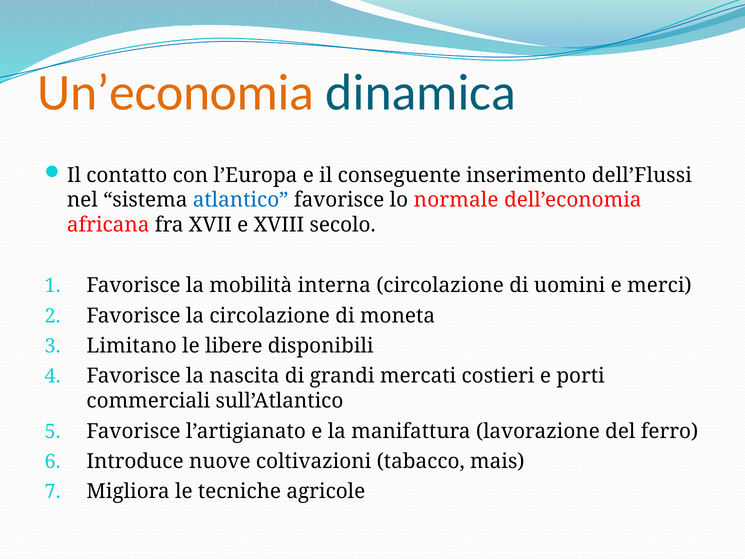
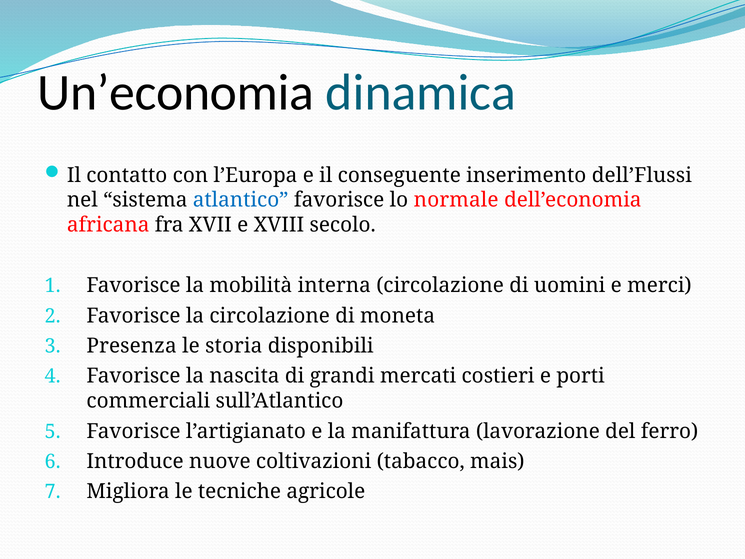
Un’economia colour: orange -> black (176, 93)
Limitano: Limitano -> Presenza (132, 346)
libere: libere -> storia (234, 346)
